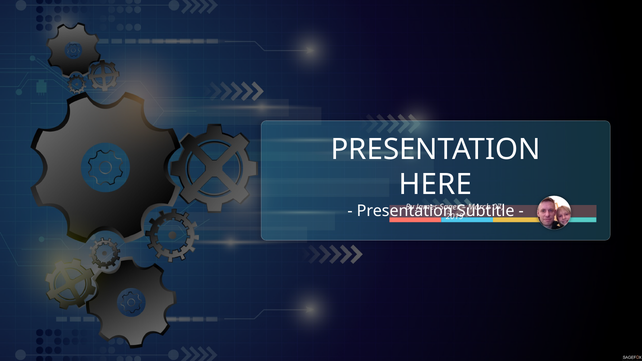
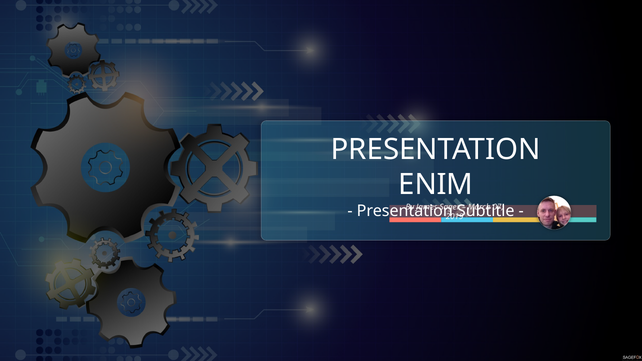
HERE: HERE -> ENIM (436, 185)
